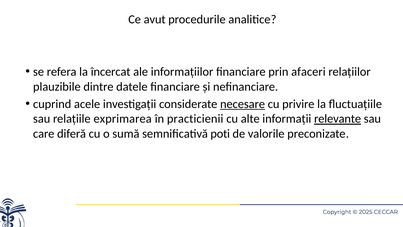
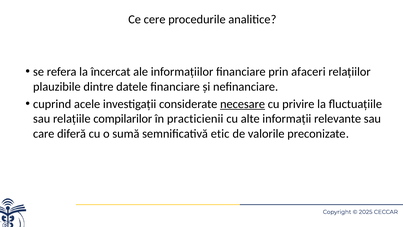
avut: avut -> cere (155, 20)
exprimarea: exprimarea -> compilarilor (123, 119)
relevante underline: present -> none (338, 119)
poti: poti -> etic (220, 133)
